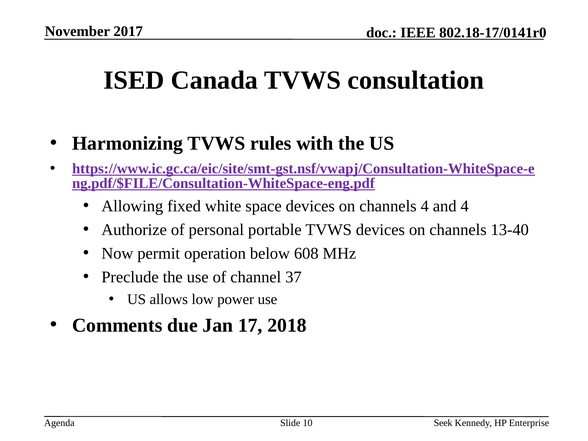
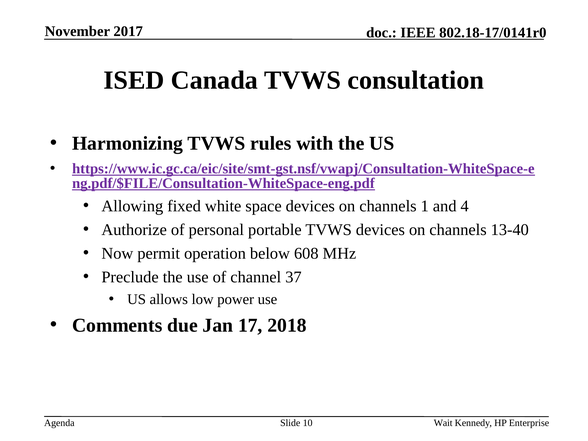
channels 4: 4 -> 1 (425, 206)
Seek: Seek -> Wait (443, 423)
